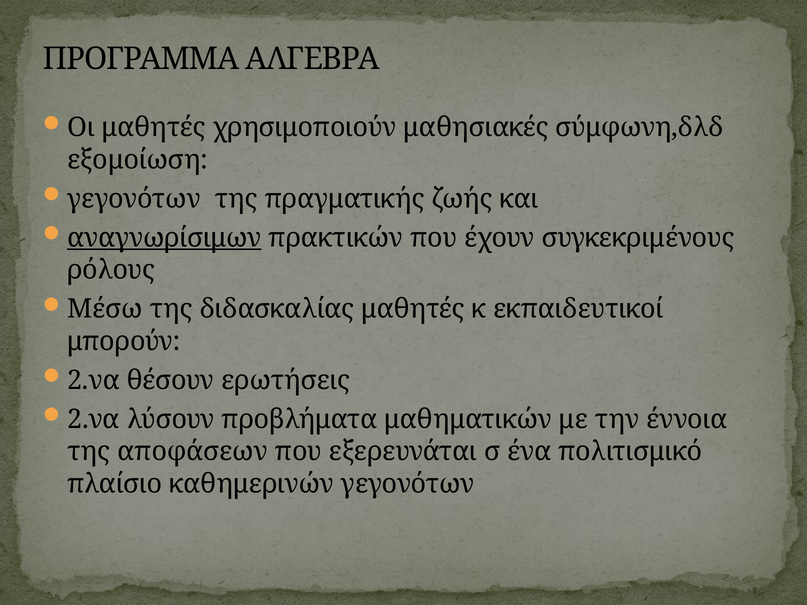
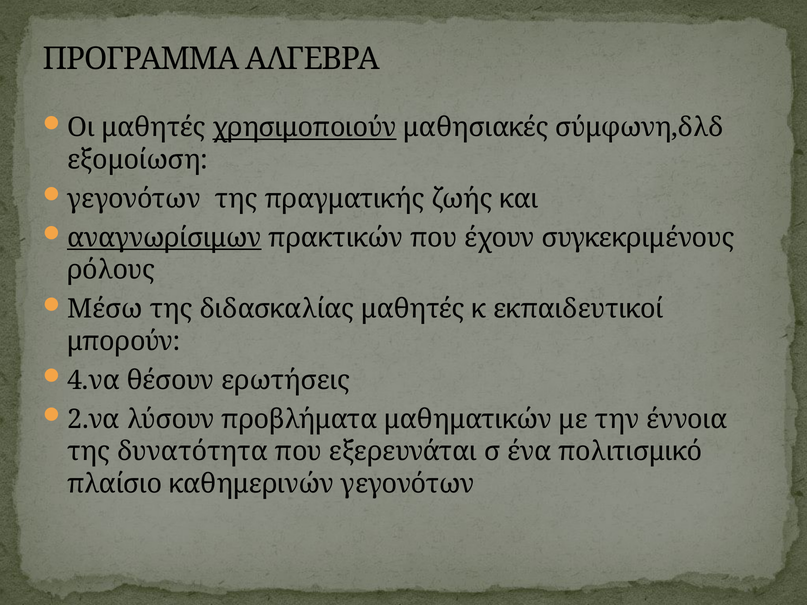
χρησιμοποιούν underline: none -> present (305, 128)
2.να: 2.να -> 4.να (93, 381)
αποφάσεων: αποφάσεων -> δυνατότητα (193, 452)
